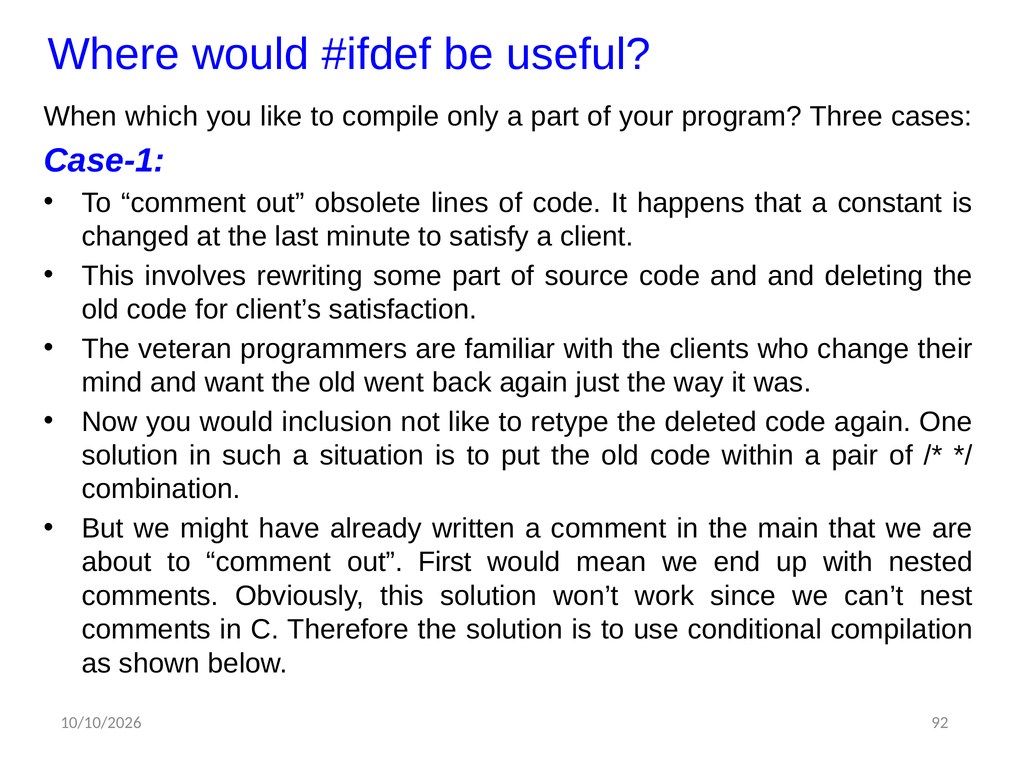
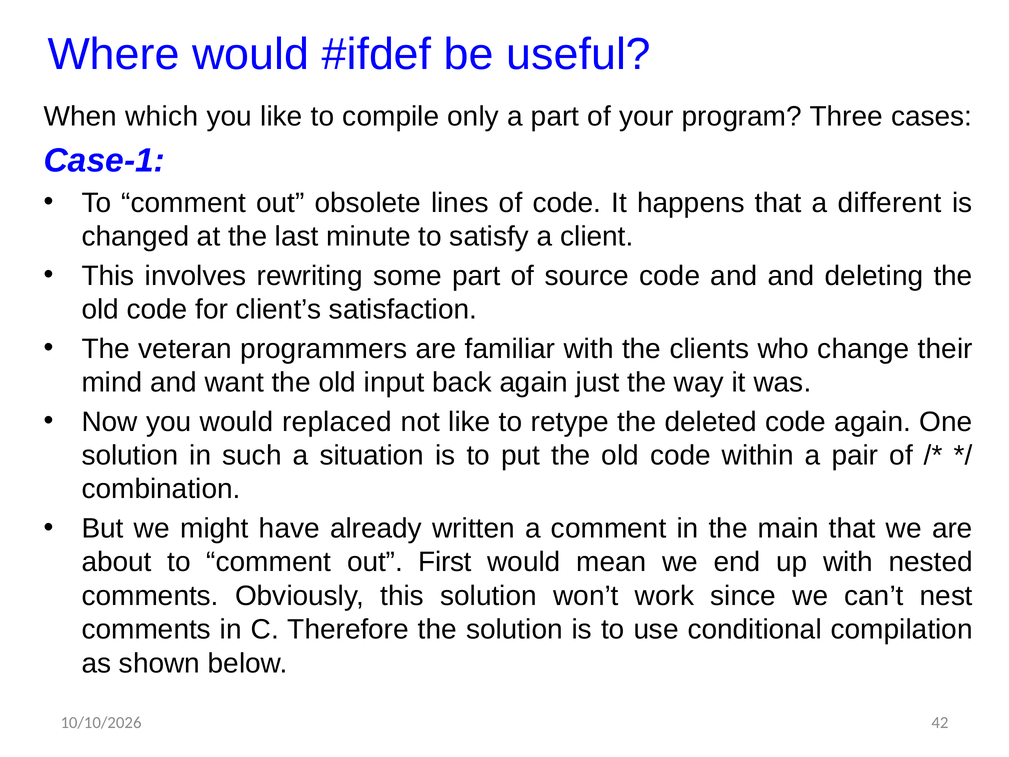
constant: constant -> different (890, 203)
went: went -> input (394, 382)
inclusion: inclusion -> replaced (337, 422)
92: 92 -> 42 (940, 723)
